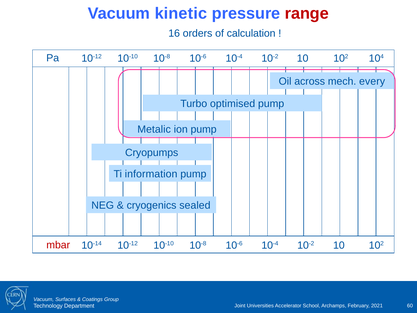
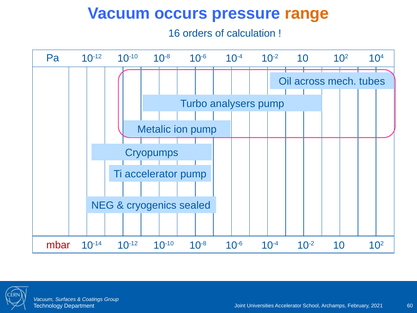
kinetic: kinetic -> occurs (181, 14)
range colour: red -> orange (307, 14)
every: every -> tubes (372, 81)
optimised: optimised -> analysers (233, 104)
Ti information: information -> accelerator (151, 174)
